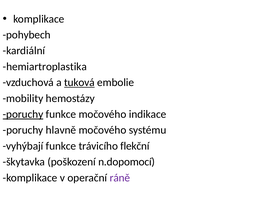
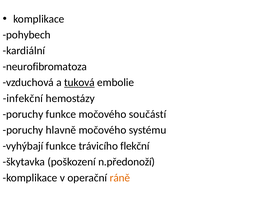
hemiartroplastika: hemiartroplastika -> neurofibromatoza (45, 67)
mobility: mobility -> infekční (23, 99)
poruchy underline: present -> none (23, 114)
indikace: indikace -> součástí (148, 114)
n.dopomocí: n.dopomocí -> n.předonoží (127, 162)
ráně colour: purple -> orange (120, 178)
